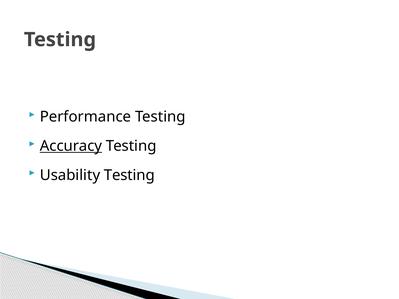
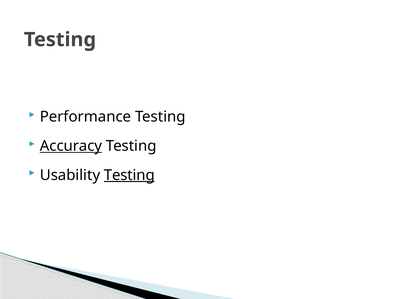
Testing underline: none -> present (129, 175)
